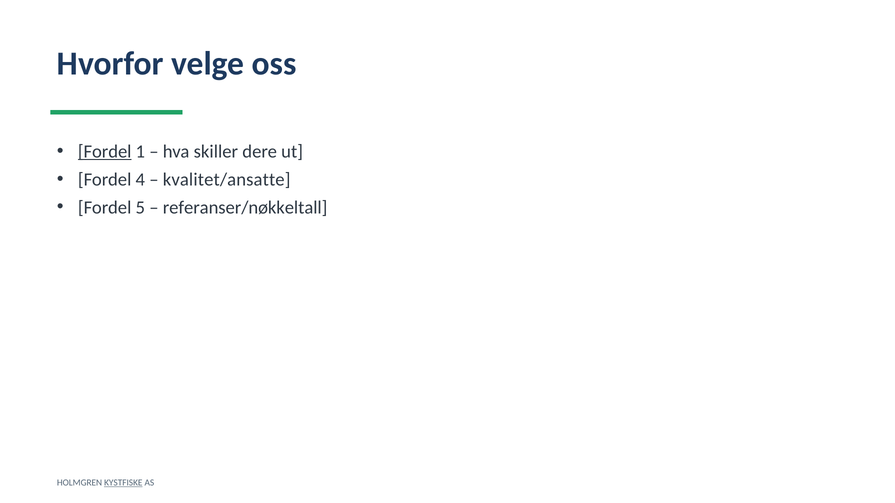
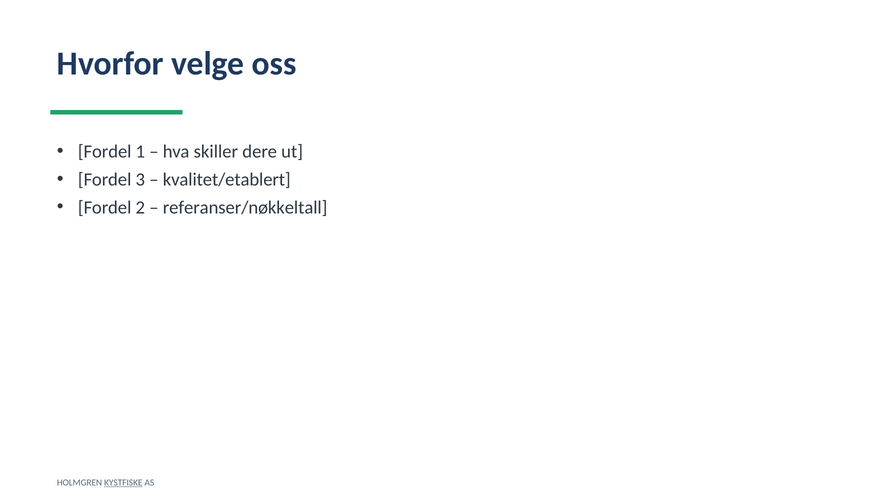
Fordel underline: present -> none (105, 152)
4: 4 -> 3 (140, 180)
kvalitet/ansatte: kvalitet/ansatte -> kvalitet/etablert (227, 180)
5: 5 -> 2 (140, 208)
